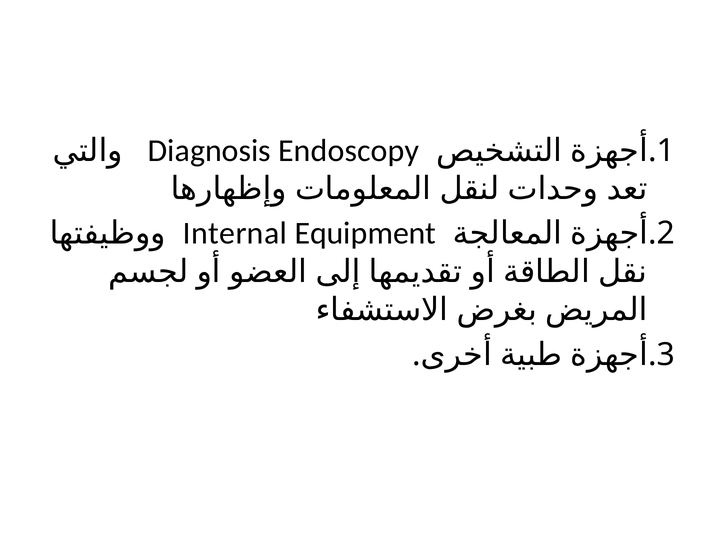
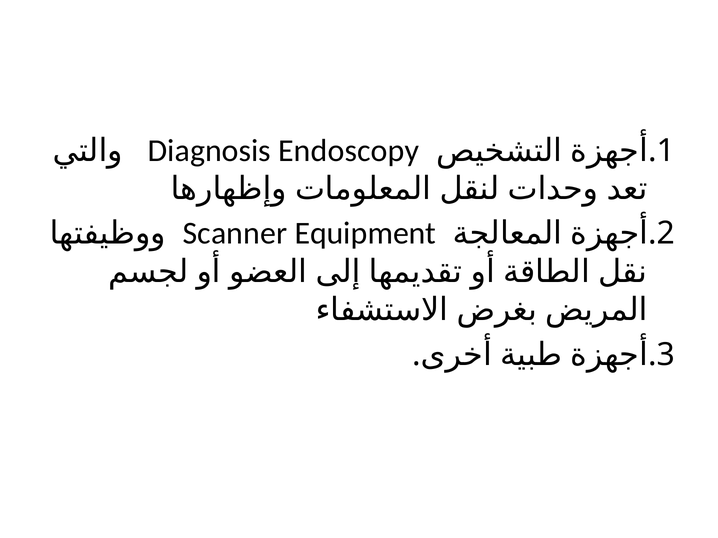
Internal: Internal -> Scanner (235, 234)
